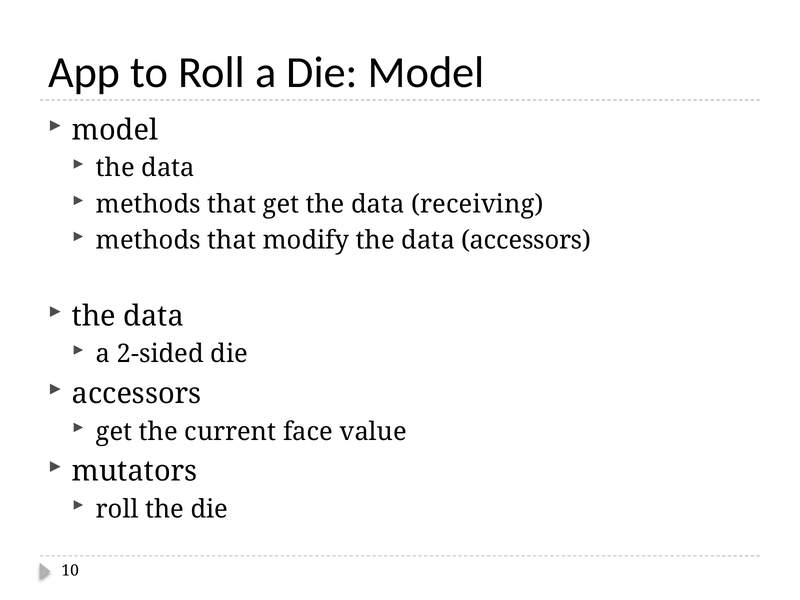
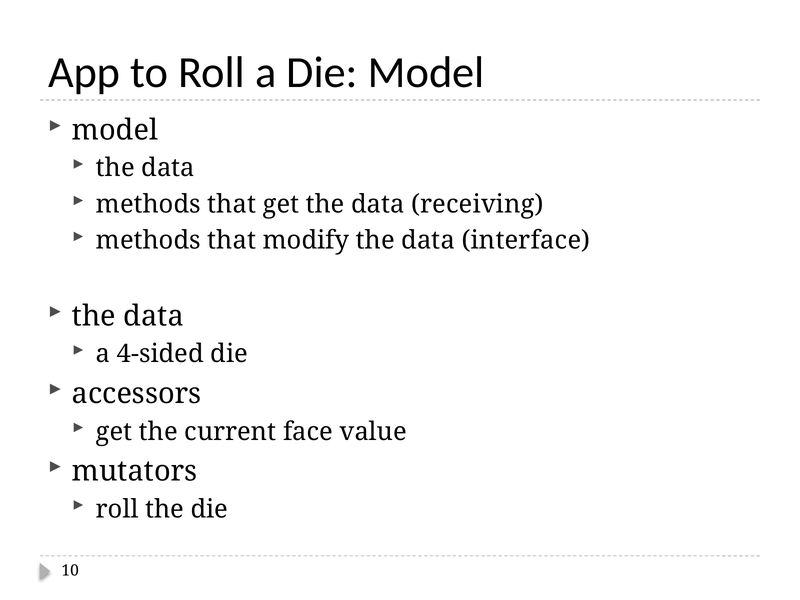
data accessors: accessors -> interface (526, 240)
2-sided: 2-sided -> 4-sided (160, 354)
